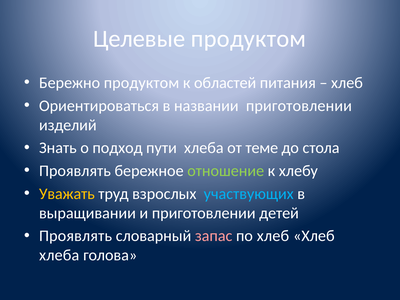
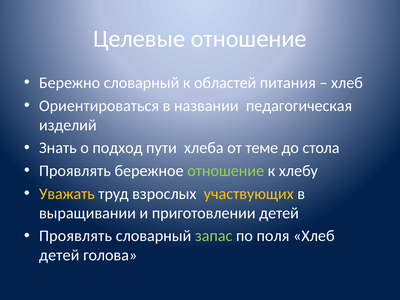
Целевые продуктом: продуктом -> отношение (249, 39)
Бережно продуктом: продуктом -> словарный (142, 83)
названии приготовлении: приготовлении -> педагогическая (299, 106)
участвующих colour: light blue -> yellow (249, 194)
запас colour: pink -> light green (214, 236)
по хлеб: хлеб -> поля (273, 236)
хлеба: хлеба -> детей (59, 255)
